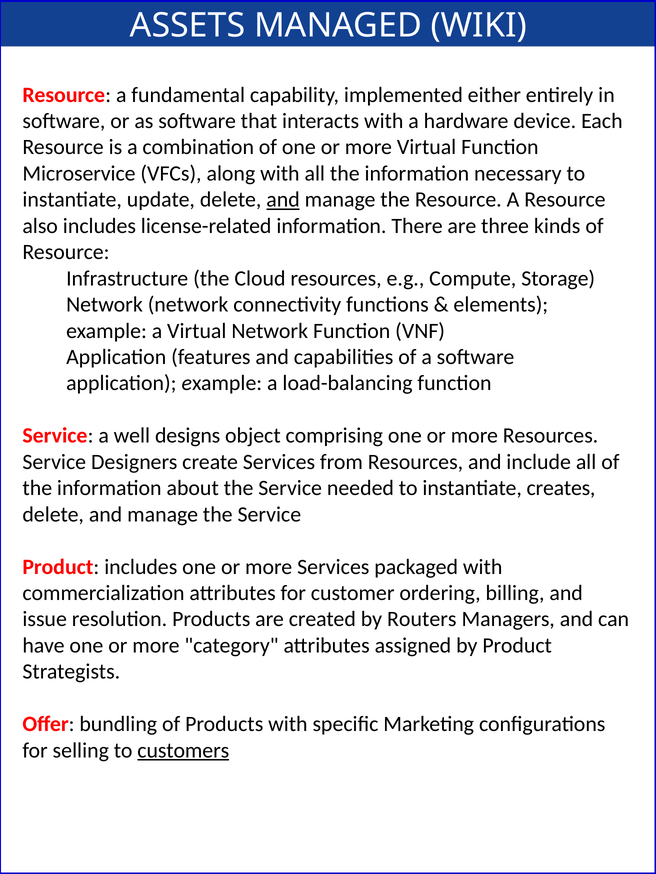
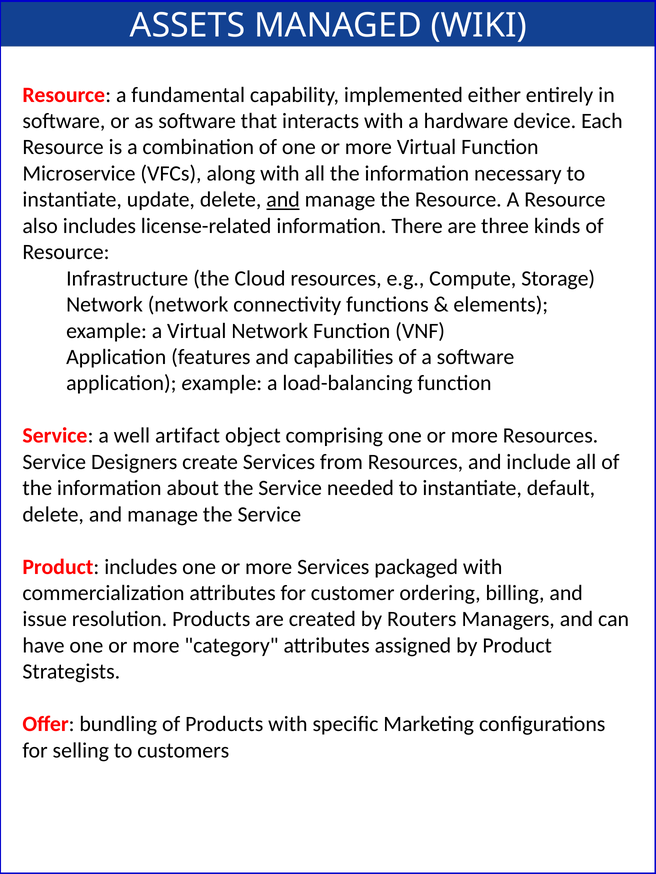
designs: designs -> artifact (188, 436)
creates: creates -> default (561, 489)
customers underline: present -> none (183, 751)
